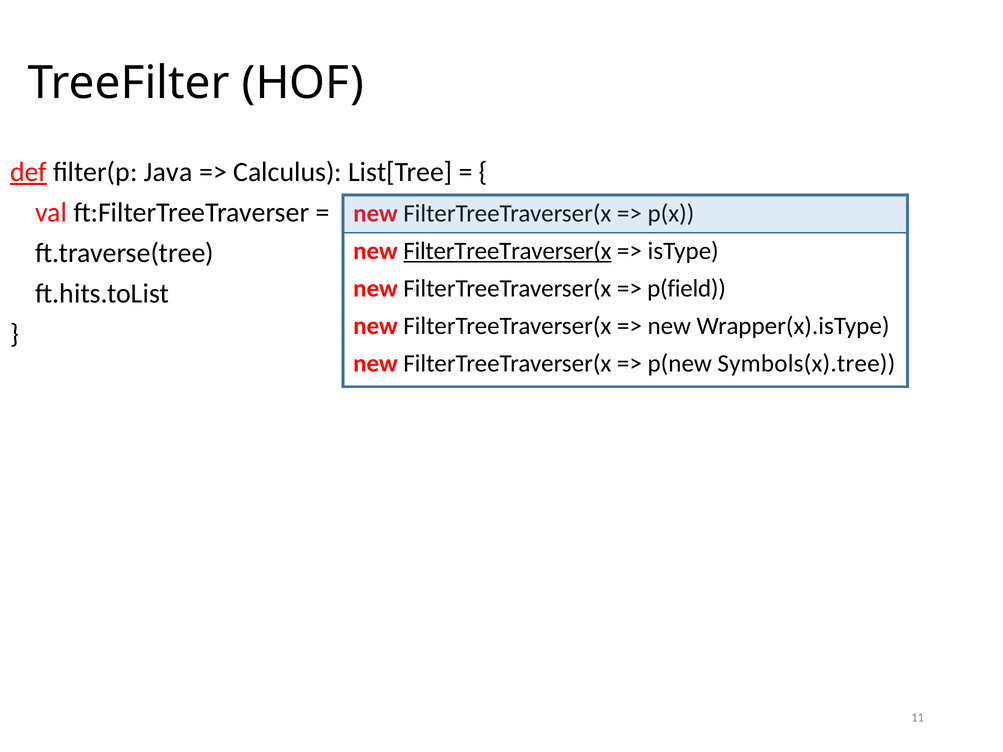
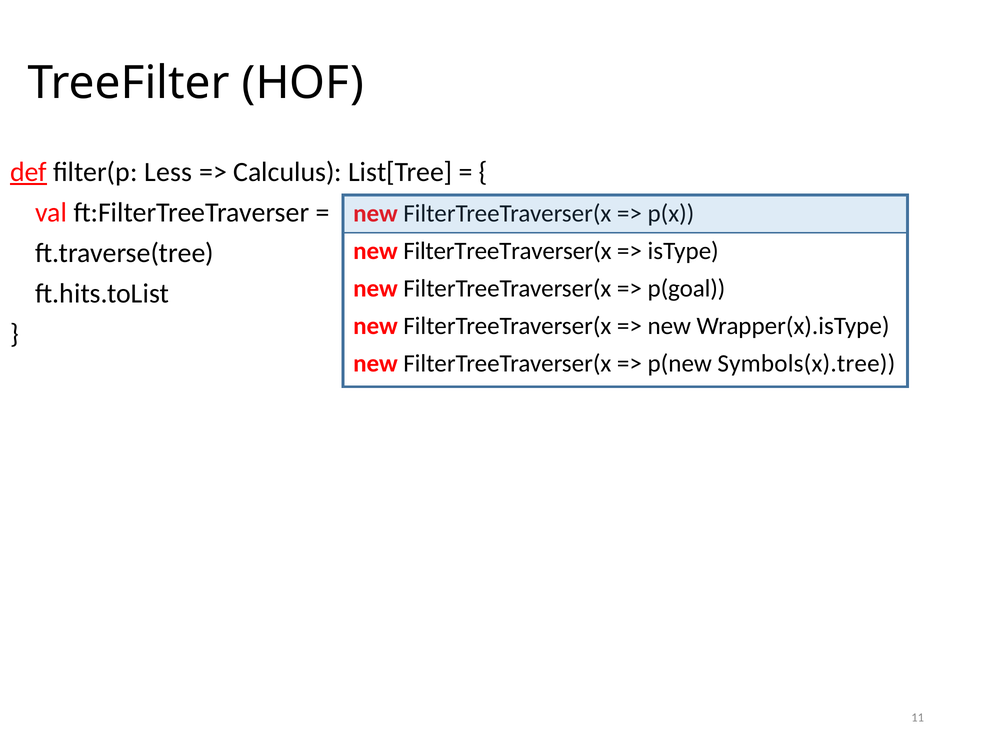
Java: Java -> Less (168, 172)
FilterTreeTraverser(x underline: present -> none (507, 251)
p(field: p(field -> p(goal (686, 289)
